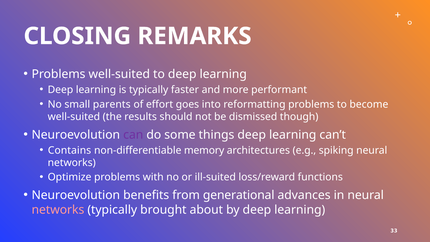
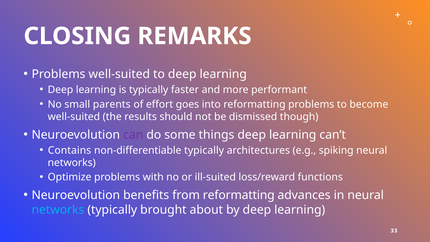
non-differentiable memory: memory -> typically (204, 150)
from generational: generational -> reformatting (239, 195)
networks colour: pink -> light blue (58, 210)
